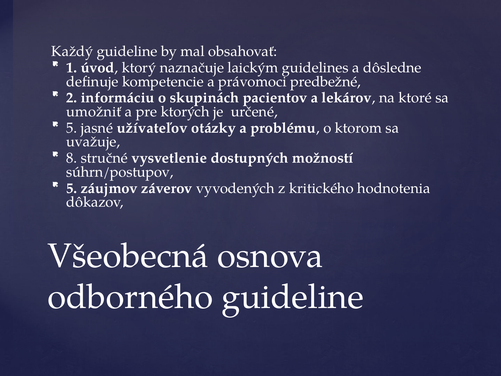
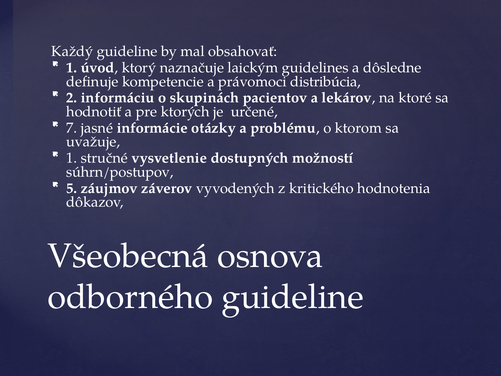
predbežné: predbežné -> distribúcia (326, 82)
umožniť: umožniť -> hodnotiť (94, 112)
5: 5 -> 7 (72, 128)
užívateľov: užívateľov -> informácie (152, 128)
8: 8 -> 1 (72, 158)
